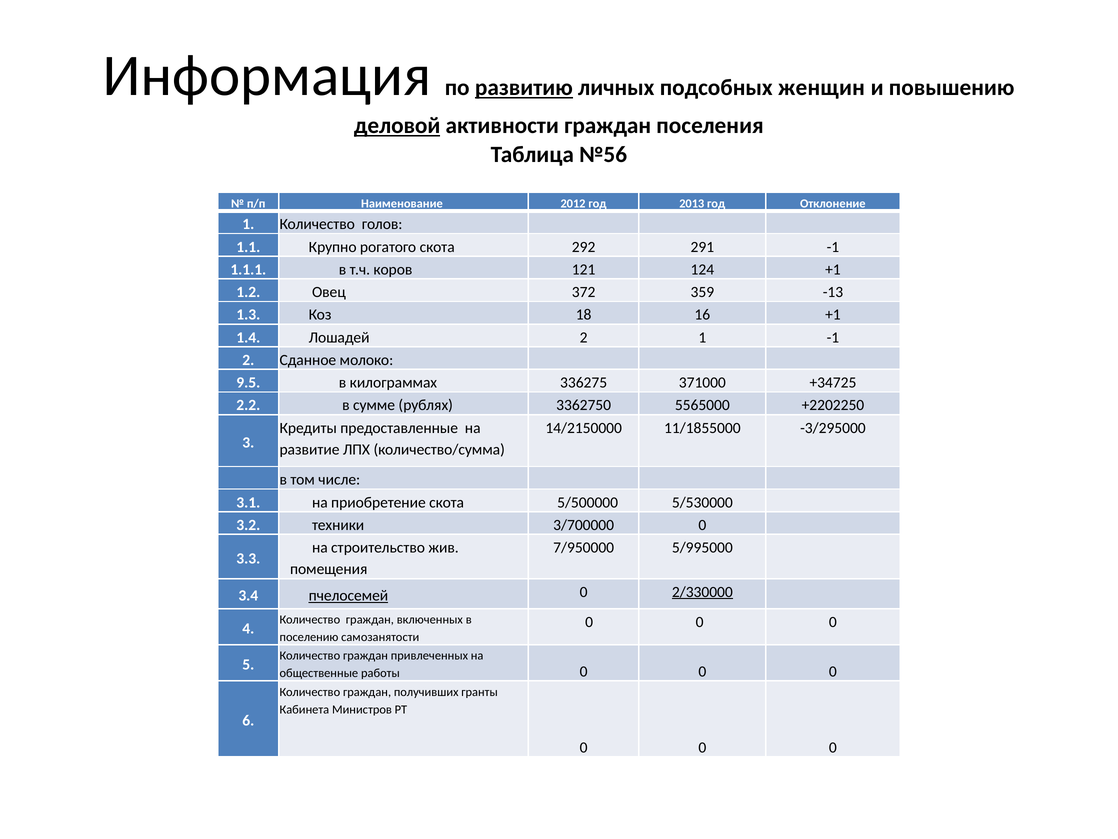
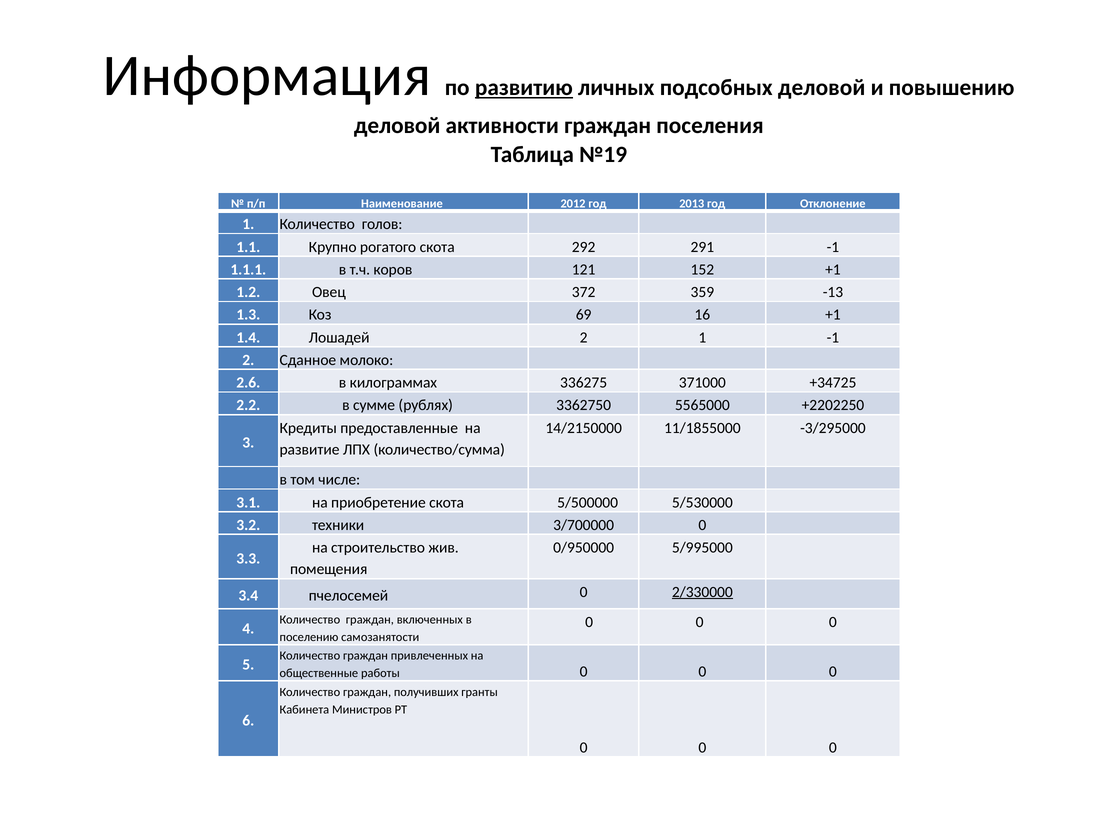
подсобных женщин: женщин -> деловой (822, 88)
деловой underline: present -> none (397, 126)
№56: №56 -> №19 (603, 154)
124: 124 -> 152 (702, 269)
18: 18 -> 69 (584, 315)
9.5: 9.5 -> 2.6 (248, 382)
7/950000: 7/950000 -> 0/950000 (584, 547)
пчелосемей underline: present -> none (348, 595)
